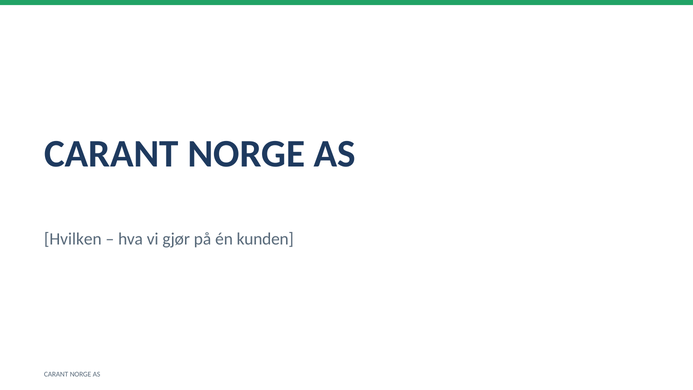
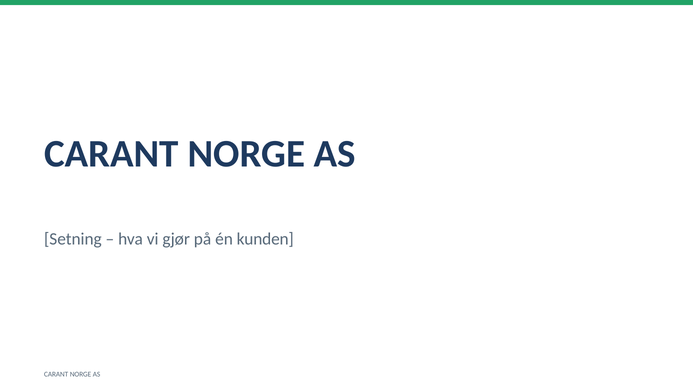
Hvilken: Hvilken -> Setning (73, 239)
